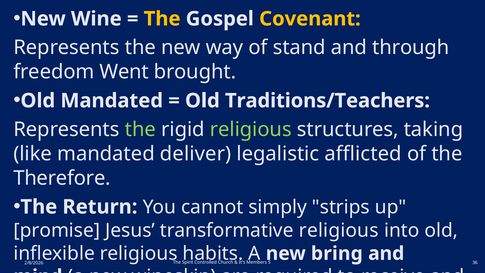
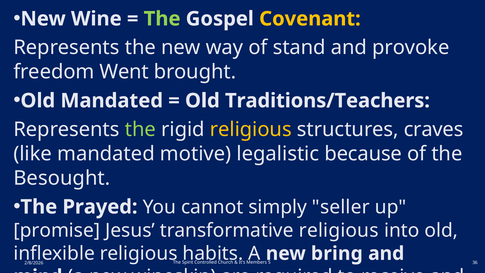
The colour: yellow -> light green (162, 19)
through: through -> provoke (411, 48)
religious colour: light green -> yellow (251, 129)
taking: taking -> craves (434, 129)
deliver: deliver -> motive (196, 154)
afflicted: afflicted -> because (363, 154)
Therefore: Therefore -> Besought (62, 178)
Return: Return -> Prayed (100, 207)
strips: strips -> seller (341, 207)
